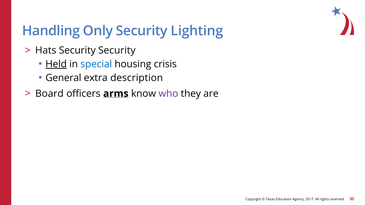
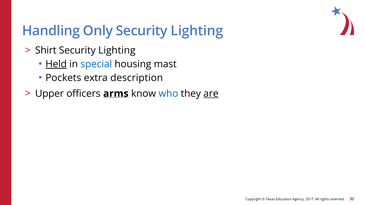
Hats: Hats -> Shirt (46, 51)
Security: Security -> Lighting (117, 51)
crisis: crisis -> mast (165, 64)
General: General -> Pockets (63, 78)
Board: Board -> Upper (50, 94)
who colour: purple -> blue (168, 94)
are underline: none -> present (211, 94)
